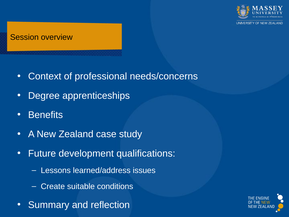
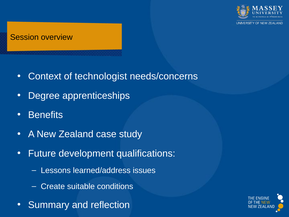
professional: professional -> technologist (101, 76)
